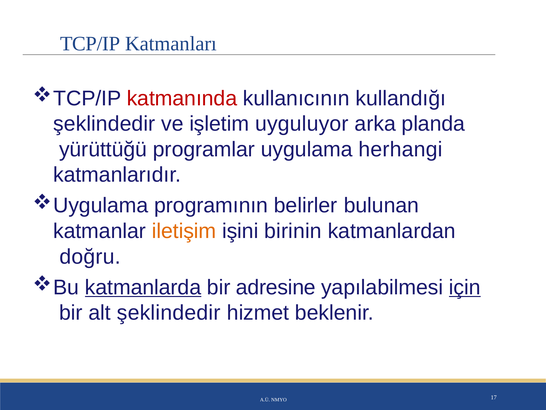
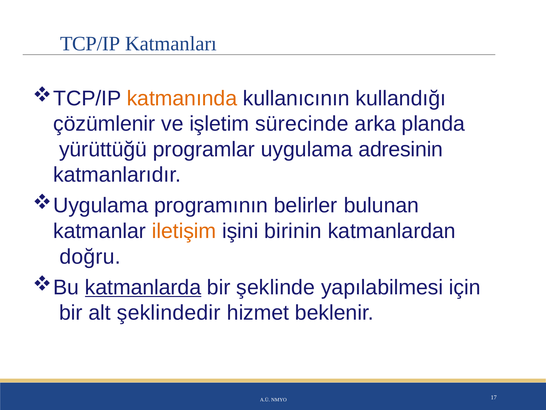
katmanında colour: red -> orange (182, 98)
şeklindedir: şeklindedir -> çözümlenir (104, 124)
uyguluyor: uyguluyor -> sürecinde (302, 124)
herhangi: herhangi -> adresinin (401, 149)
adresine: adresine -> şeklinde (276, 287)
için underline: present -> none (465, 287)
